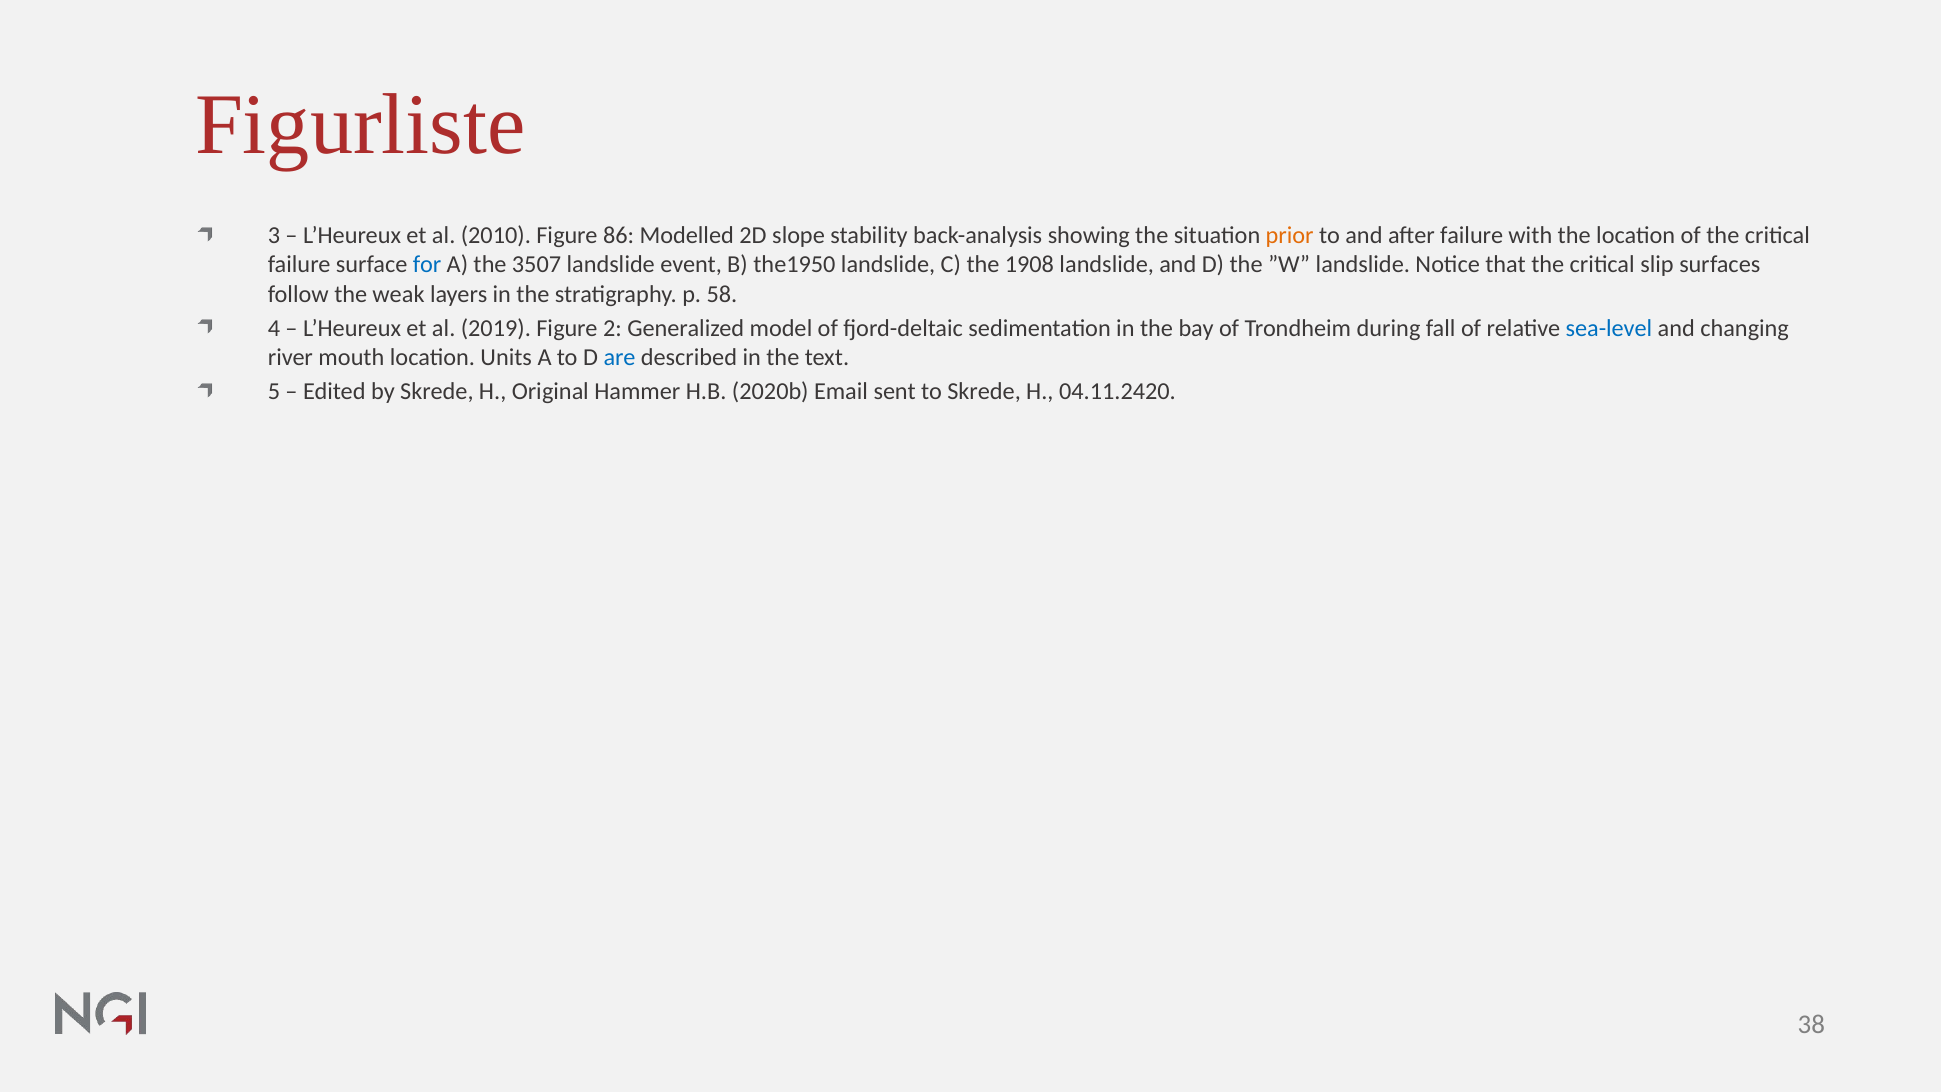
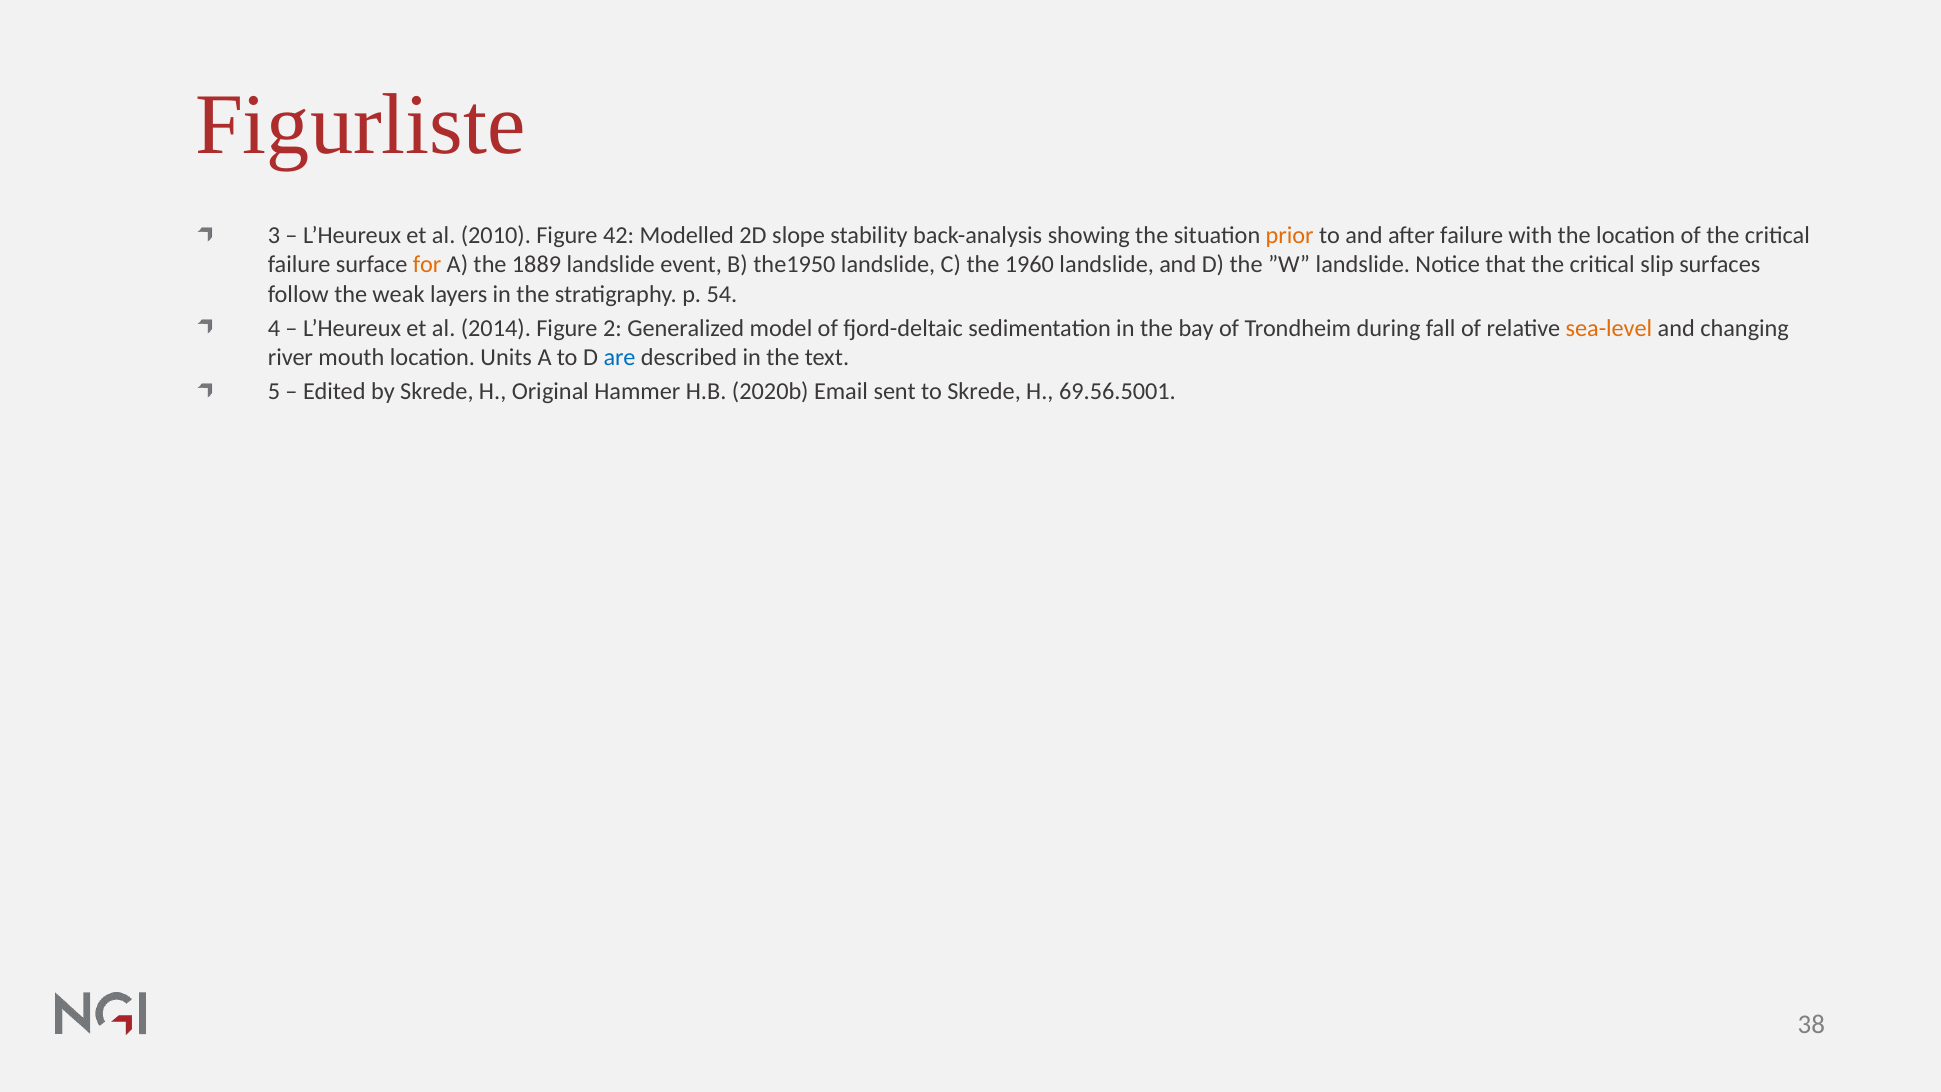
86: 86 -> 42 (619, 236)
for colour: blue -> orange (427, 265)
3507: 3507 -> 1889 (537, 265)
1908: 1908 -> 1960 (1029, 265)
58: 58 -> 54 (722, 294)
2019: 2019 -> 2014 (496, 328)
sea-level colour: blue -> orange (1609, 328)
04.11.2420: 04.11.2420 -> 69.56.5001 (1117, 391)
